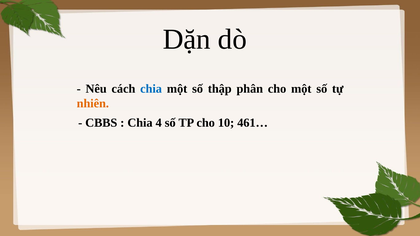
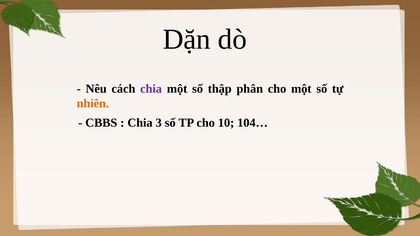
chia colour: blue -> purple (151, 89)
4: 4 -> 3 (159, 123)
461…: 461… -> 104… (253, 123)
